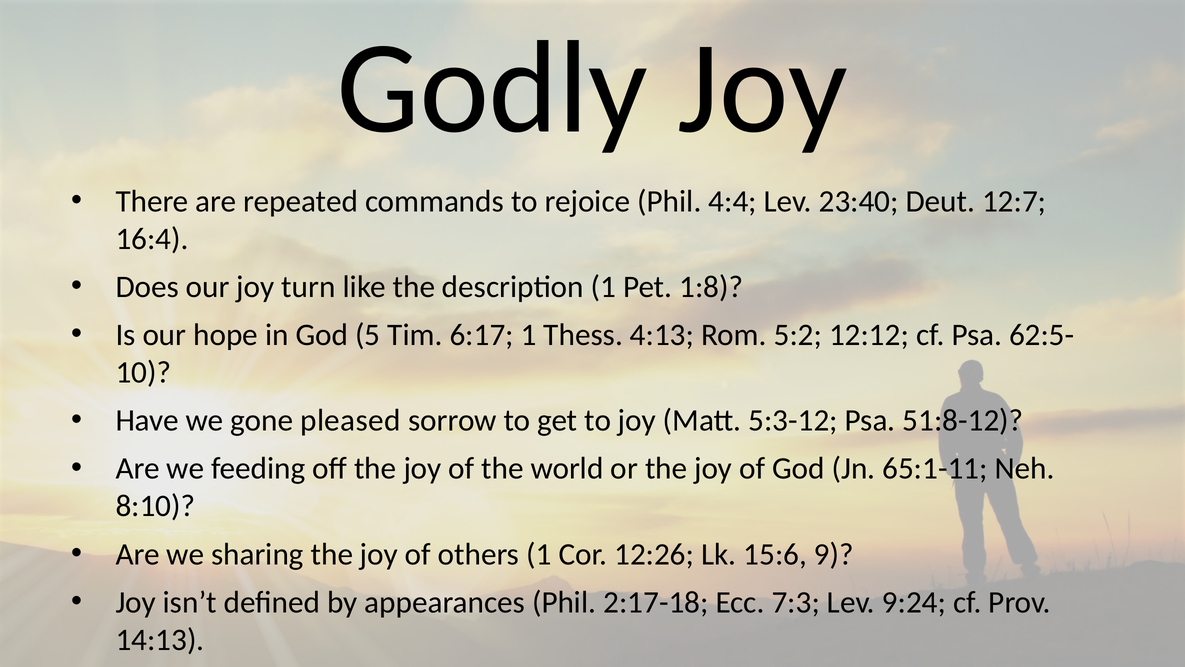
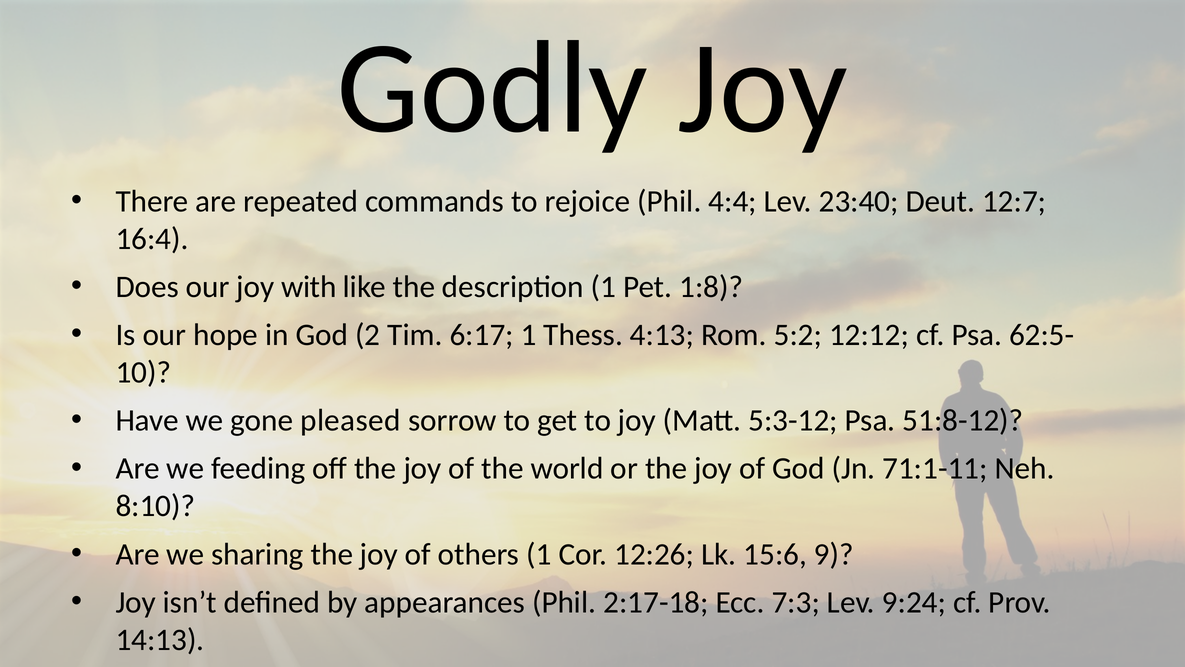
turn: turn -> with (309, 287)
5: 5 -> 2 (368, 335)
65:1-11: 65:1-11 -> 71:1-11 (935, 468)
